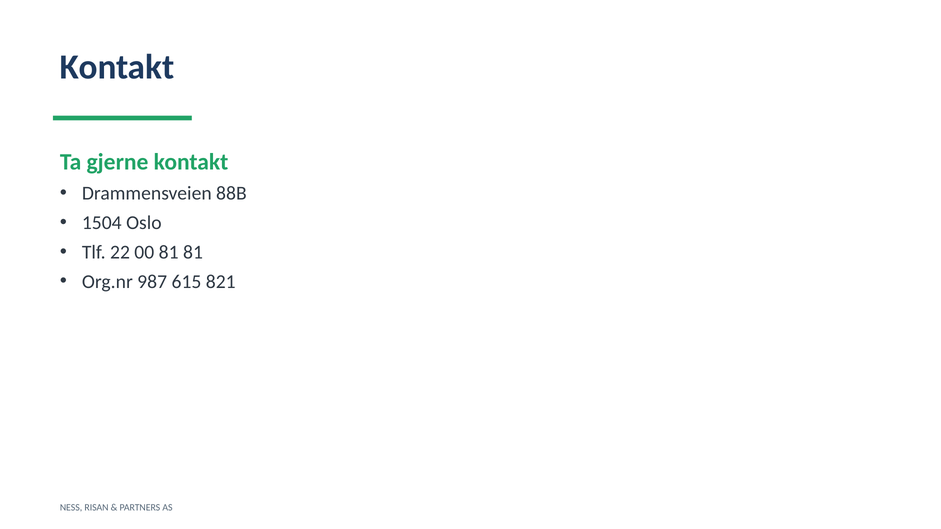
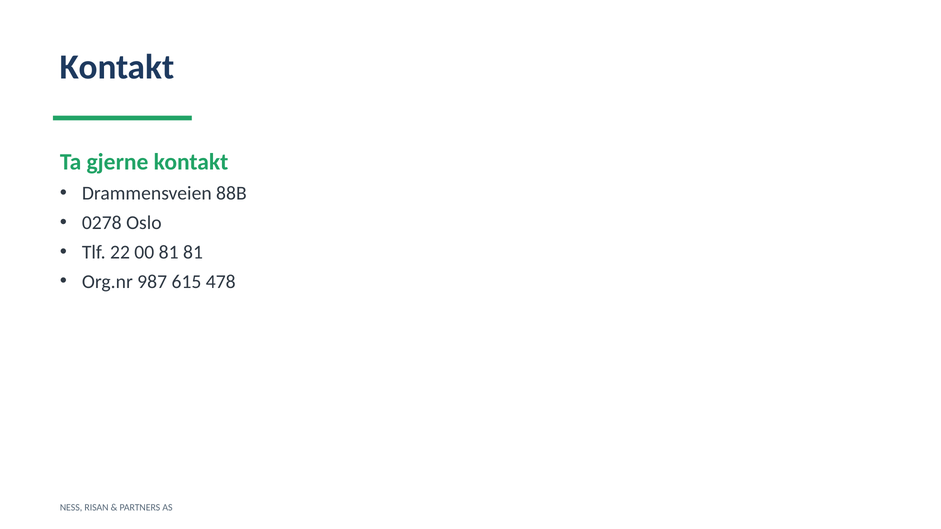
1504: 1504 -> 0278 (102, 223)
821: 821 -> 478 (221, 282)
